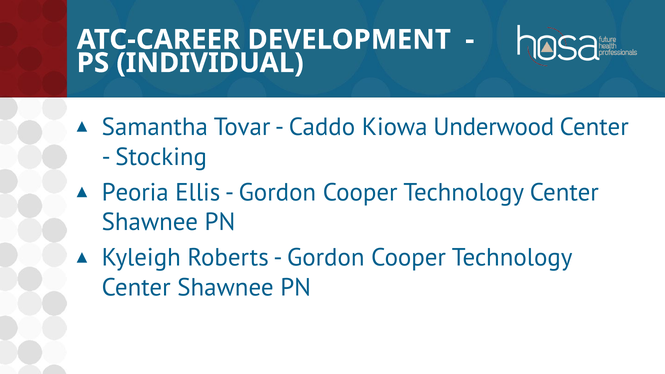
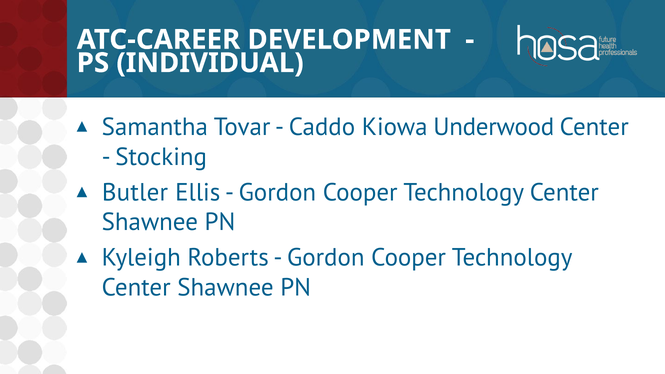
Peoria: Peoria -> Butler (135, 192)
